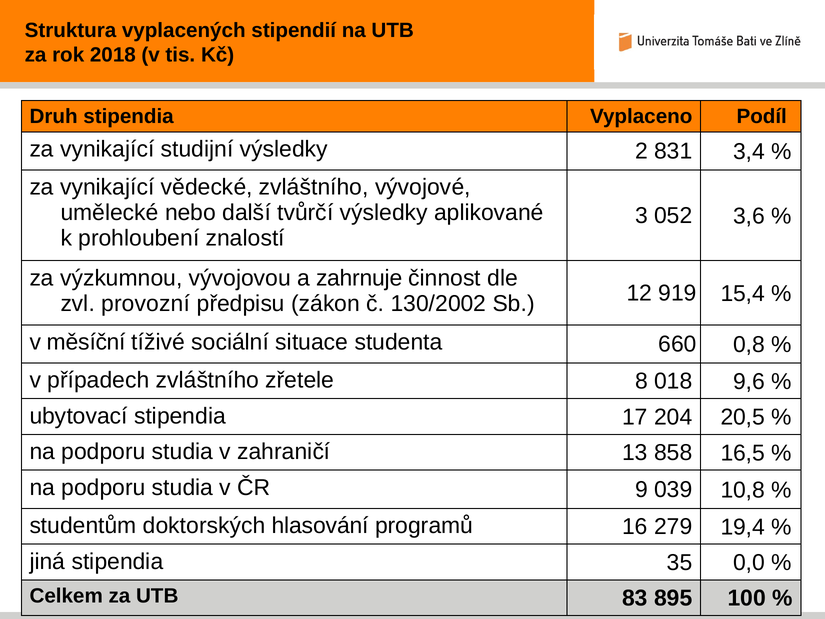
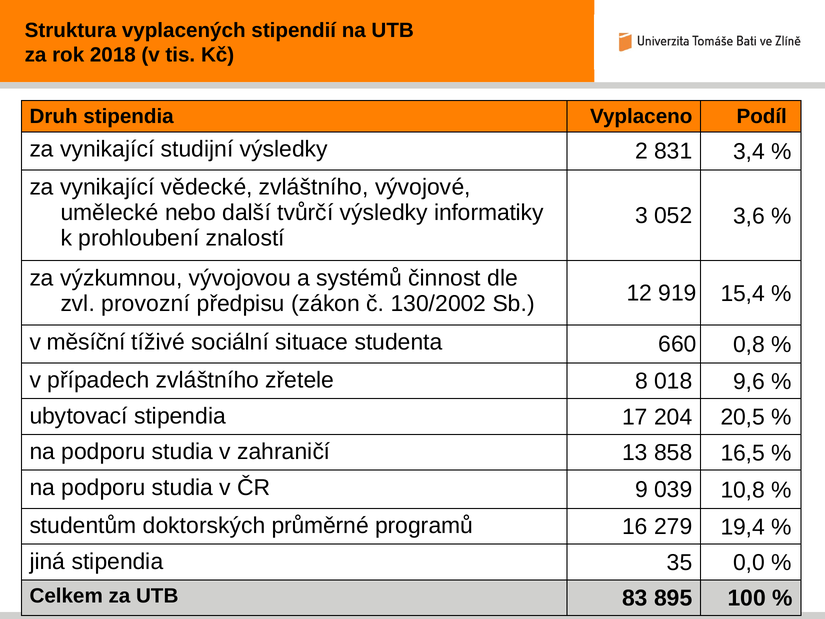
aplikované: aplikované -> informatiky (489, 213)
zahrnuje: zahrnuje -> systémů (359, 278)
hlasování: hlasování -> průměrné (320, 525)
